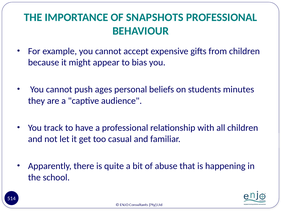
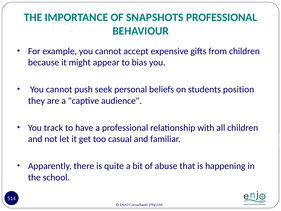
ages: ages -> seek (103, 89)
minutes: minutes -> position (239, 89)
